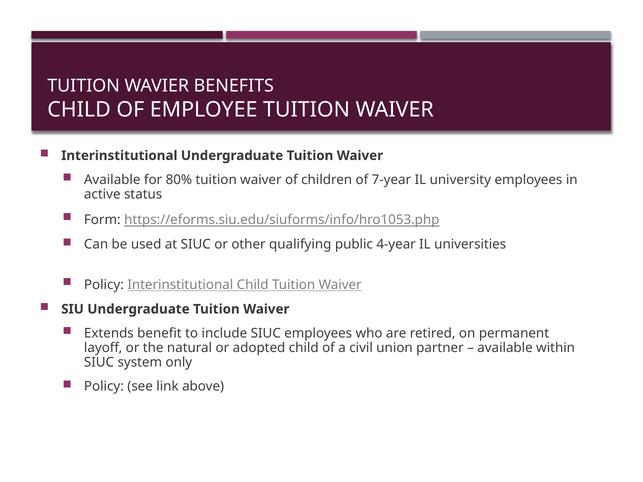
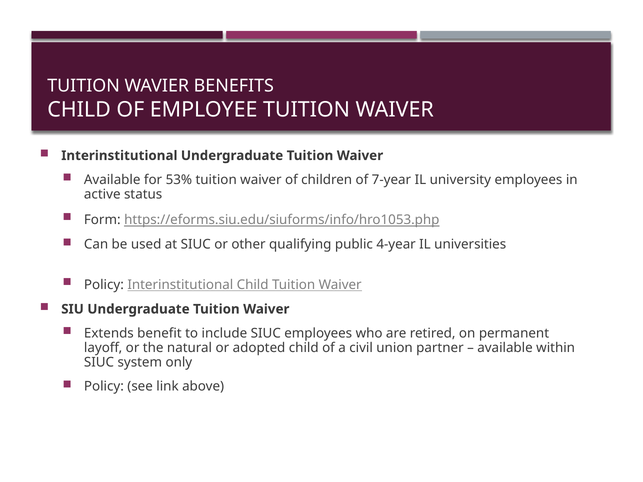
80%: 80% -> 53% (179, 180)
